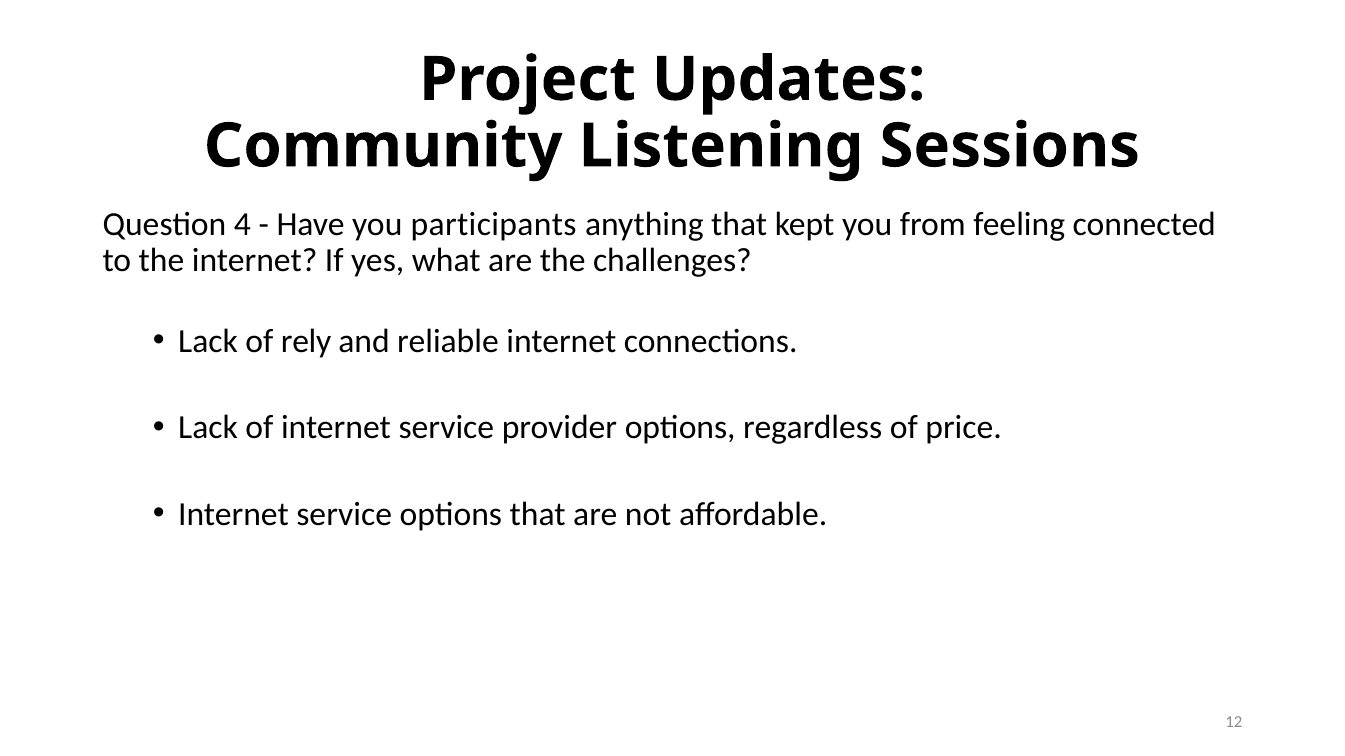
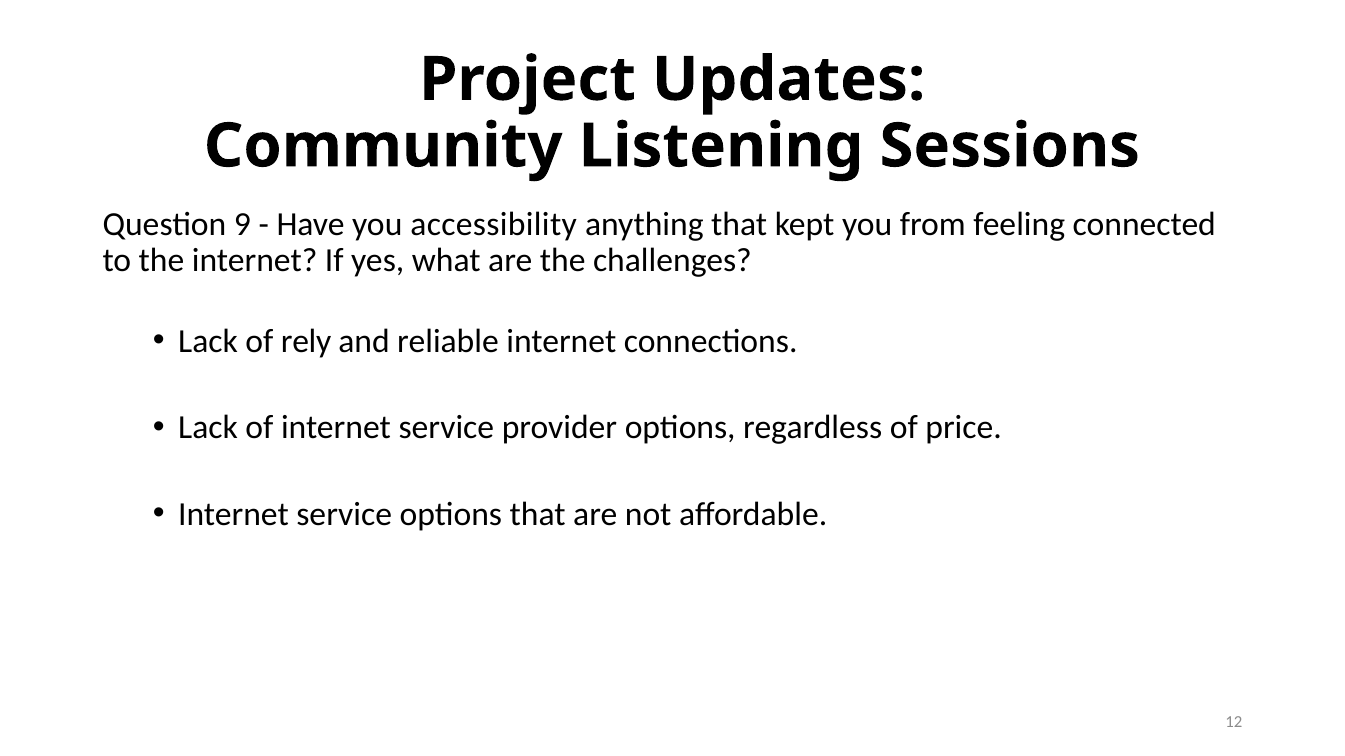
4: 4 -> 9 (242, 224)
participants: participants -> accessibility (494, 224)
